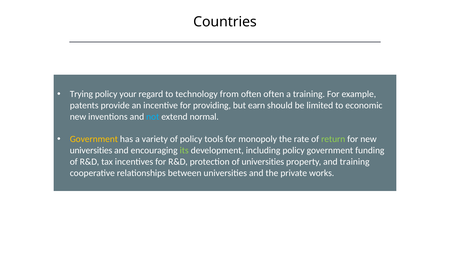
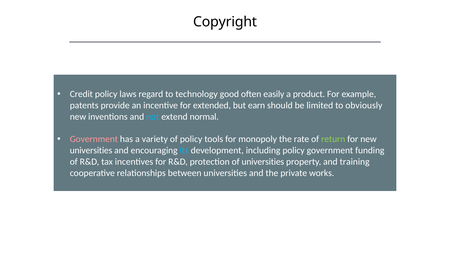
Countries: Countries -> Copyright (225, 22)
Trying: Trying -> Credit (81, 94)
your: your -> laws (128, 94)
from: from -> good (229, 94)
often often: often -> easily (274, 94)
a training: training -> product (309, 94)
providing: providing -> extended (212, 105)
economic: economic -> obviously (364, 105)
Government colour: yellow -> pink (94, 139)
its colour: light green -> light blue (184, 150)
